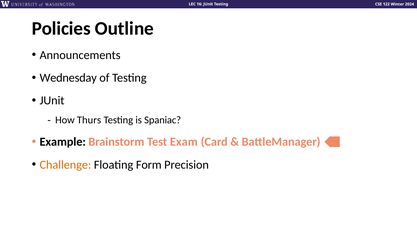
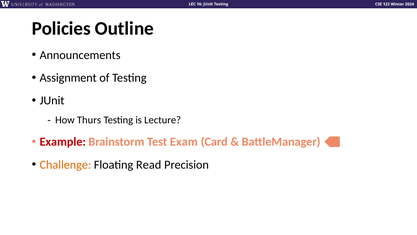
Wednesday: Wednesday -> Assignment (68, 78)
Spaniac: Spaniac -> Lecture (163, 120)
Example colour: black -> red (63, 142)
Form: Form -> Read (149, 164)
